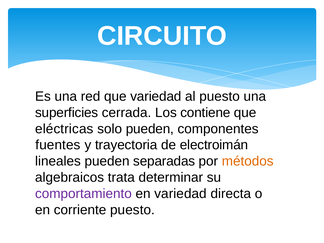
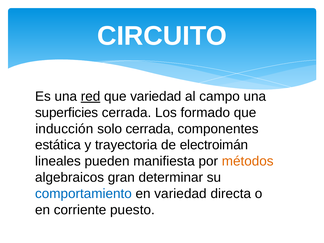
red underline: none -> present (91, 96)
al puesto: puesto -> campo (220, 96)
contiene: contiene -> formado (205, 113)
eléctricas: eléctricas -> inducción (64, 129)
solo pueden: pueden -> cerrada (150, 129)
fuentes: fuentes -> estática (58, 145)
separadas: separadas -> manifiesta (164, 161)
trata: trata -> gran (121, 177)
comportamiento colour: purple -> blue (83, 194)
